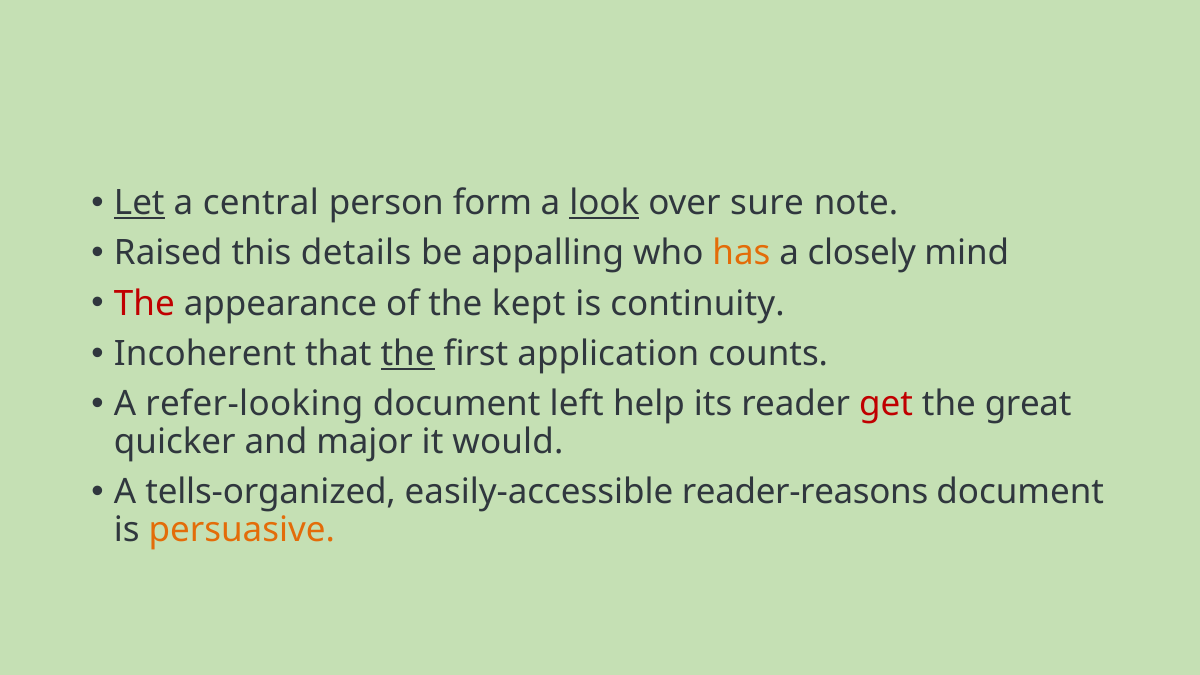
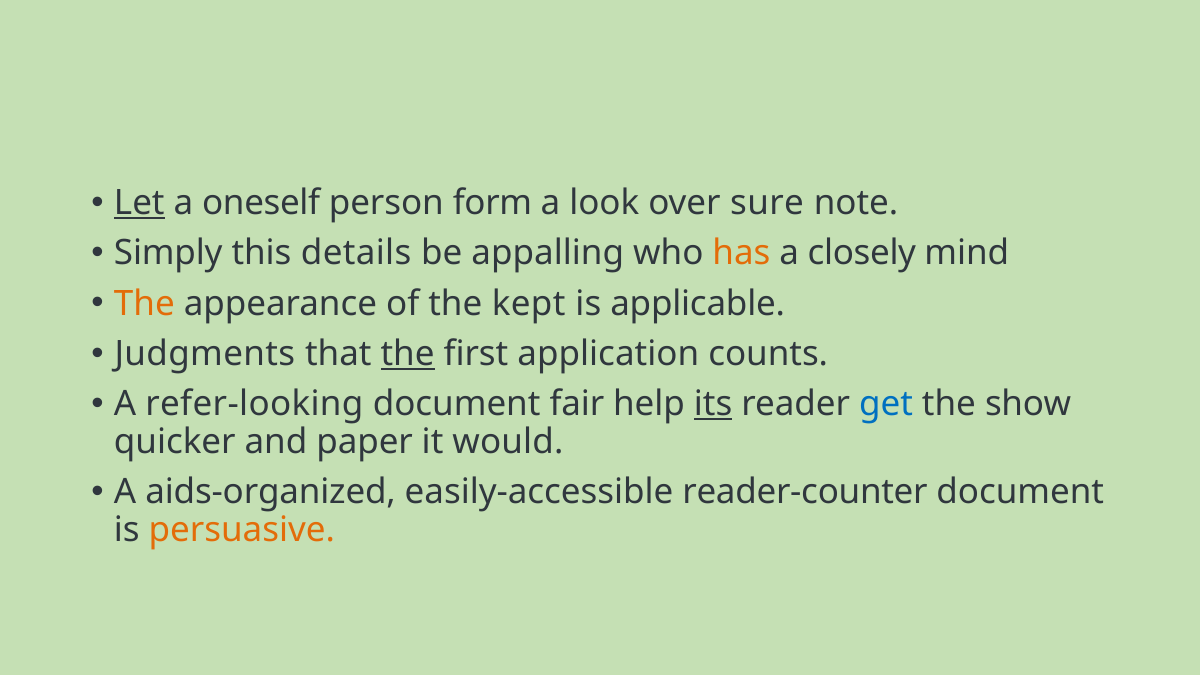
central: central -> oneself (261, 203)
look underline: present -> none (604, 203)
Raised: Raised -> Simply (168, 253)
The colour: red -> orange (144, 304)
continuity: continuity -> applicable (698, 304)
Incoherent: Incoherent -> Judgments (205, 354)
left: left -> fair (577, 404)
its underline: none -> present (713, 404)
get colour: red -> blue (886, 404)
great: great -> show (1028, 404)
major: major -> paper (365, 442)
tells-organized: tells-organized -> aids-organized (271, 492)
reader-reasons: reader-reasons -> reader-counter (805, 492)
